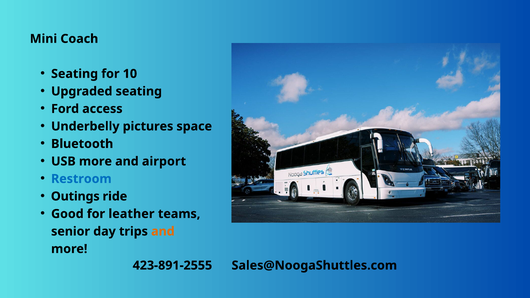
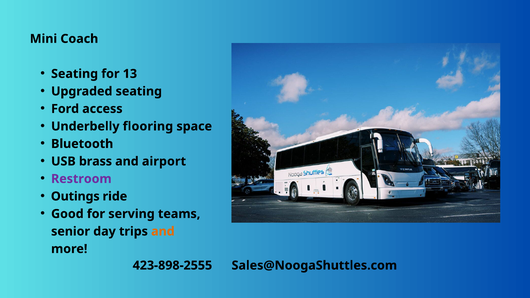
10: 10 -> 13 (130, 74)
pictures: pictures -> flooring (148, 126)
USB more: more -> brass (95, 161)
Restroom colour: blue -> purple (81, 179)
leather: leather -> serving (132, 214)
423-891-2555: 423-891-2555 -> 423-898-2555 (172, 266)
